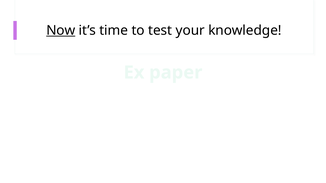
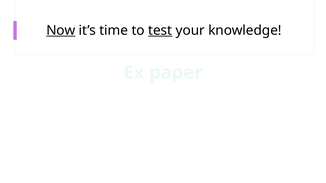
test underline: none -> present (160, 30)
